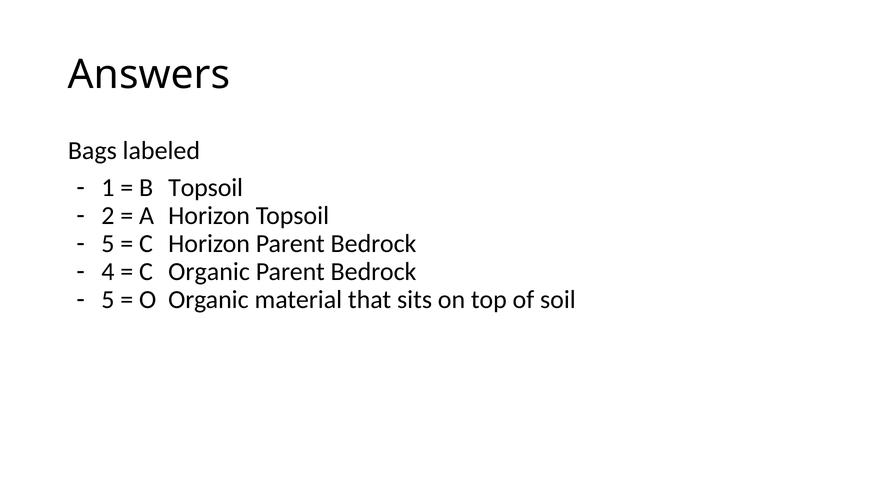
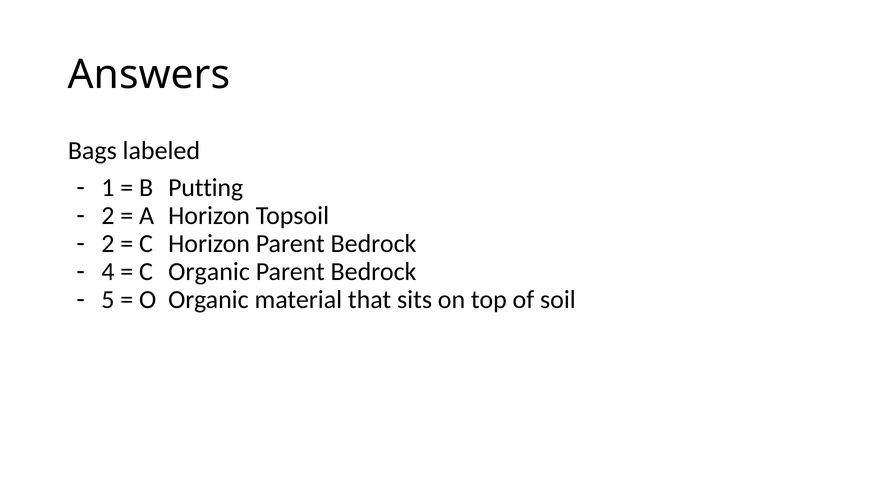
B Topsoil: Topsoil -> Putting (206, 188)
5: 5 -> 2 (108, 244)
